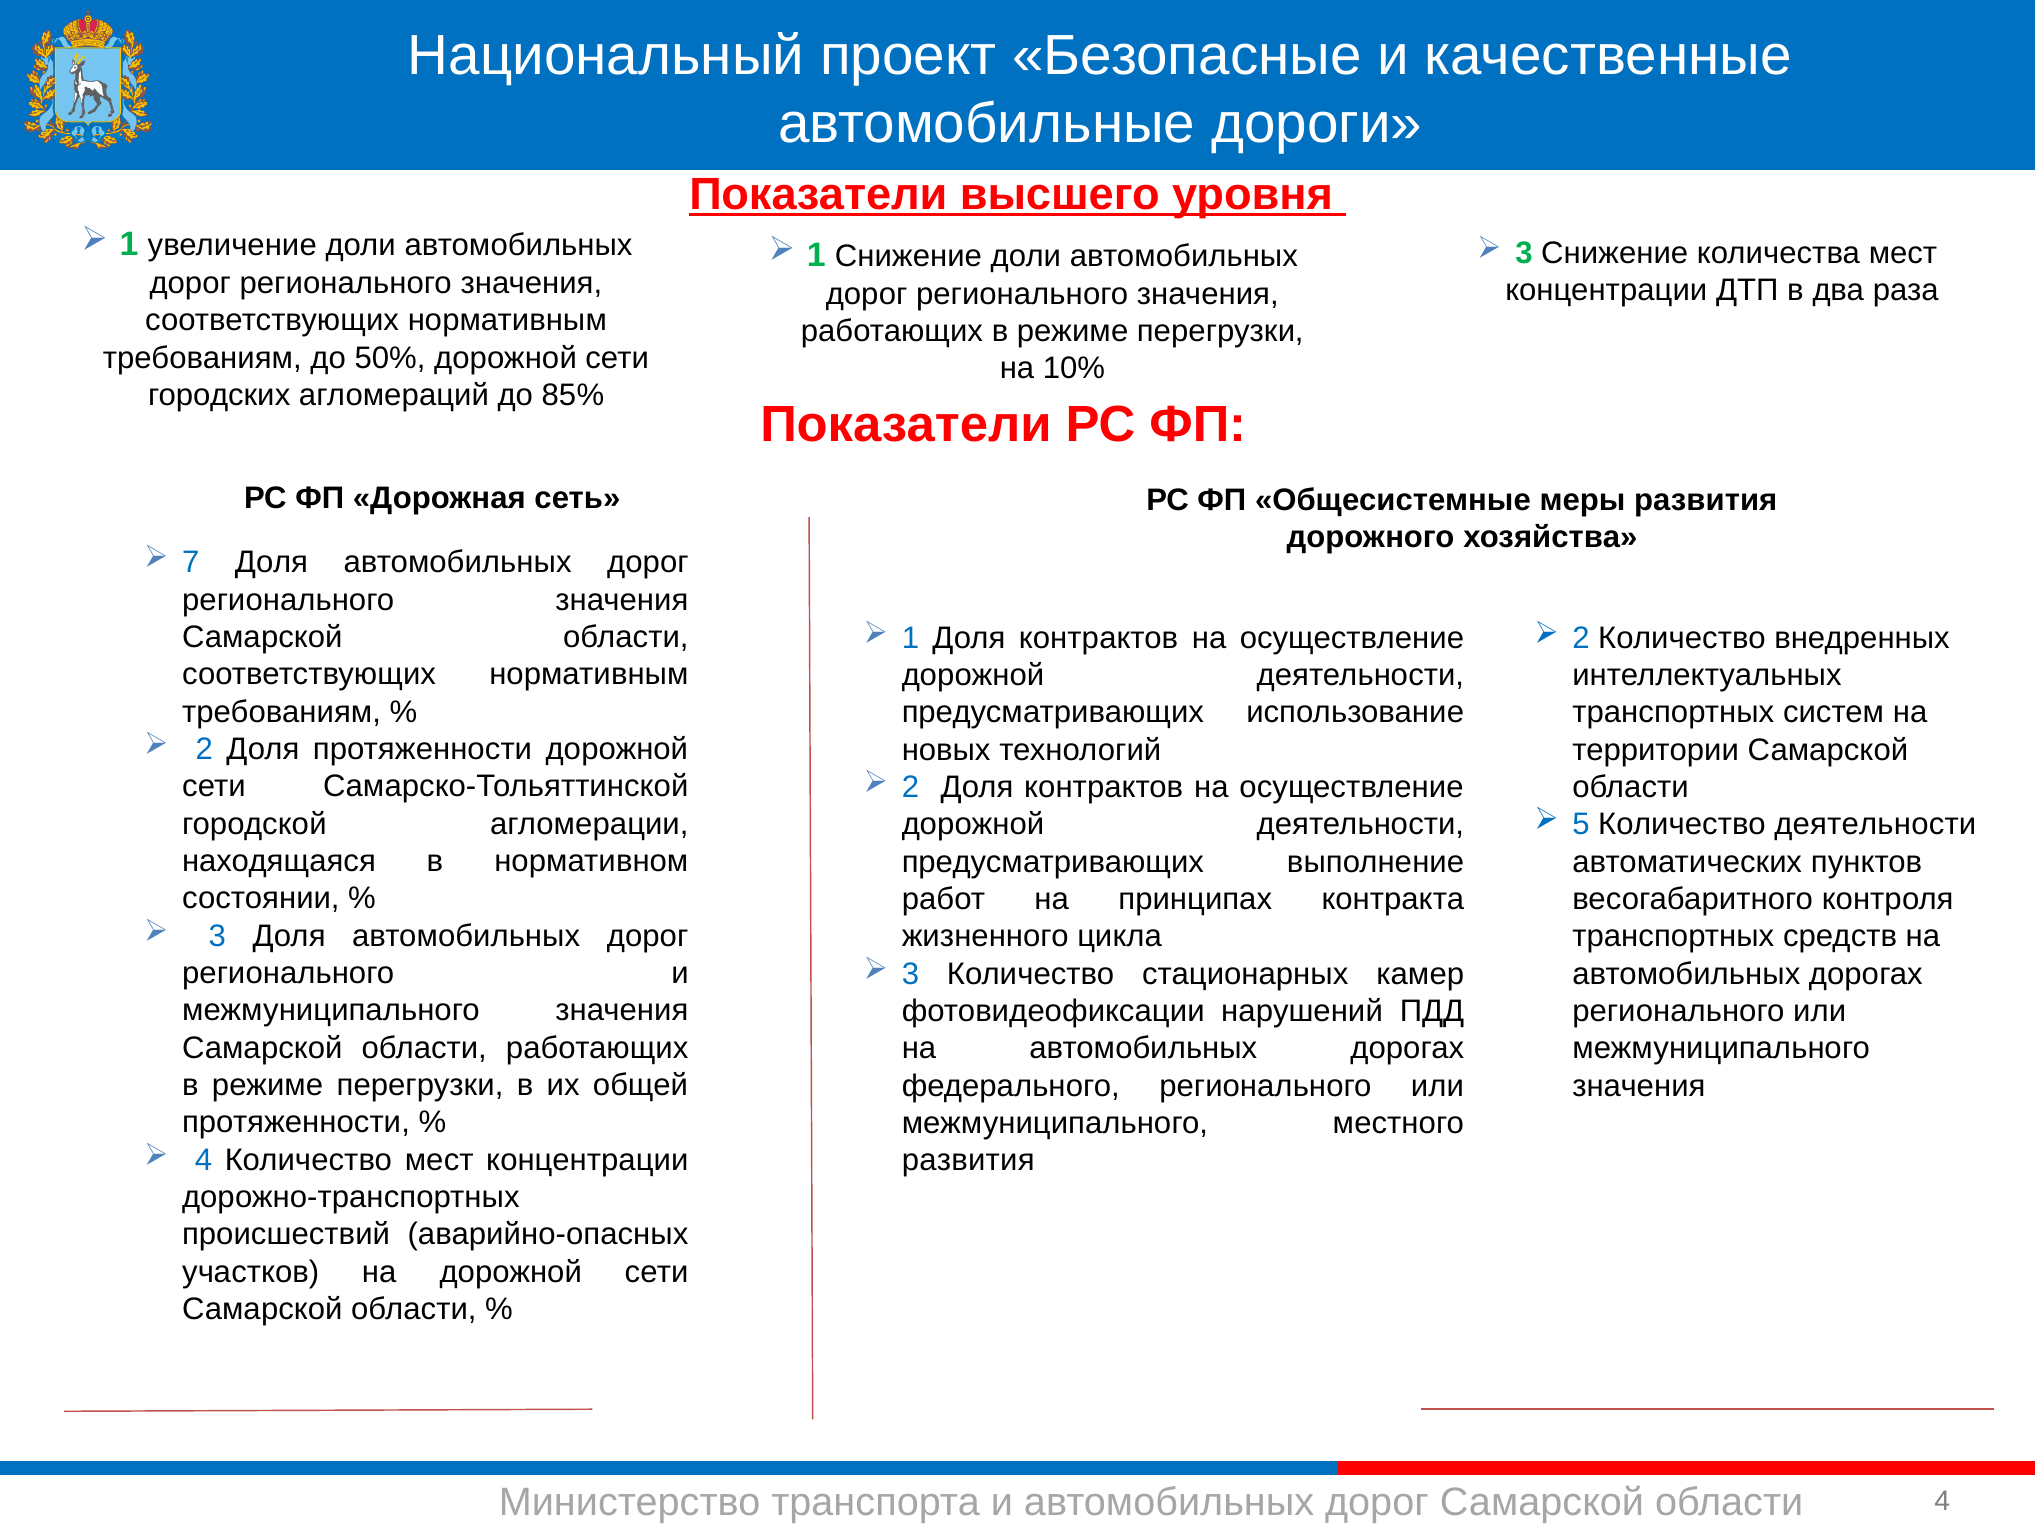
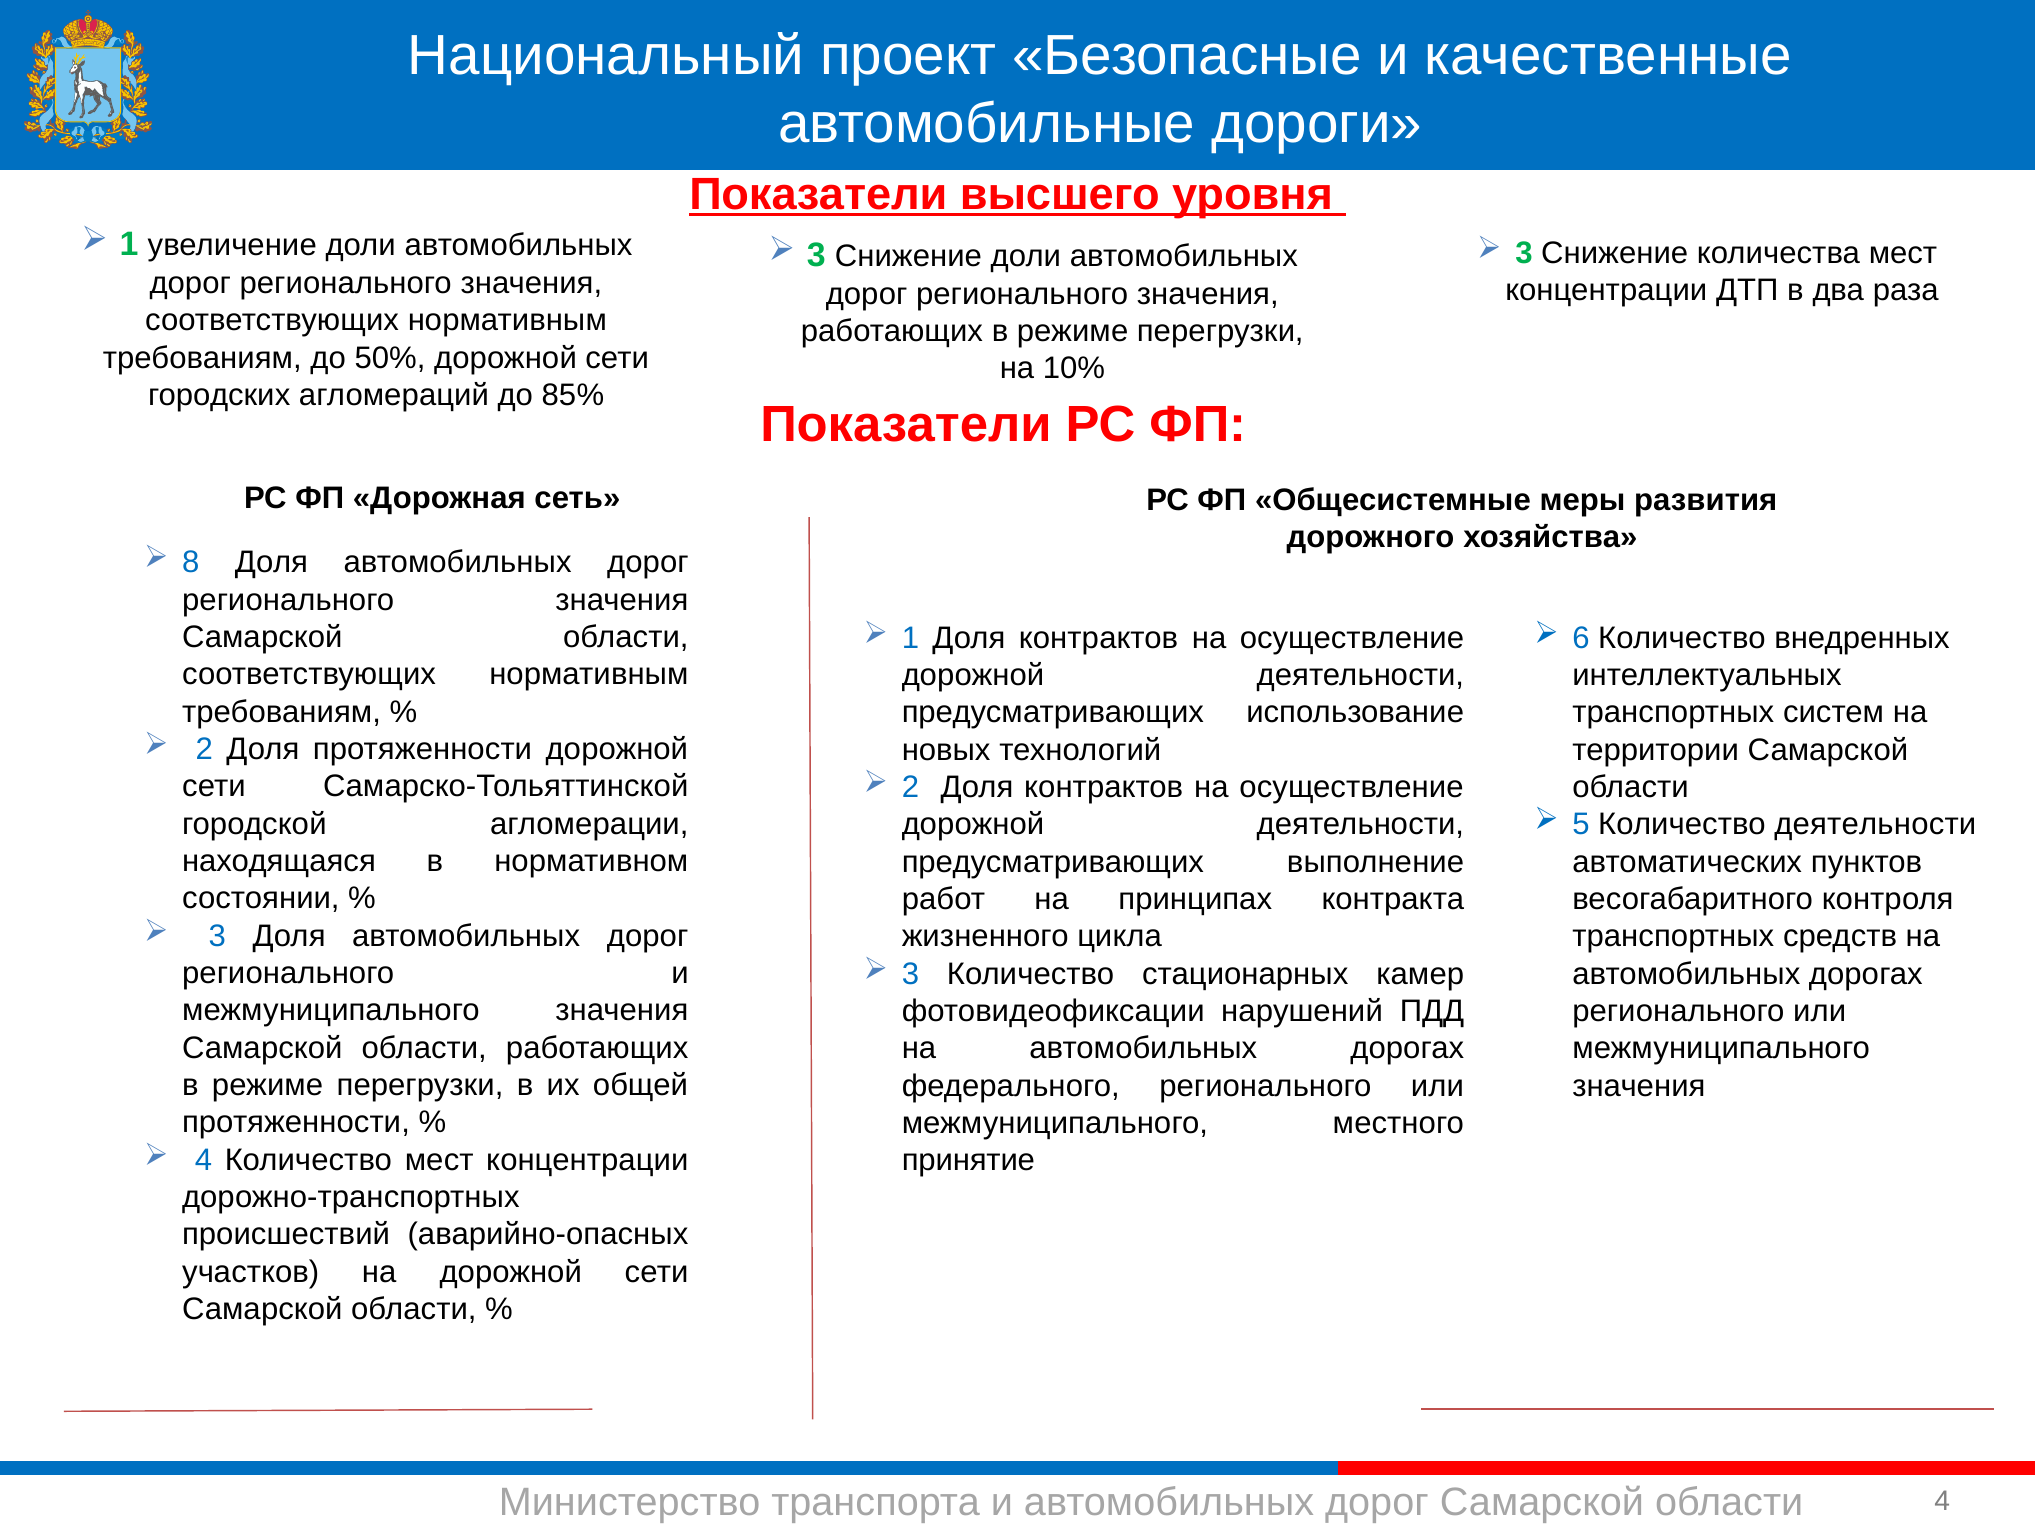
1: 1 -> 3 (816, 255)
7: 7 -> 8 (191, 563)
2: 2 -> 6 (1581, 638)
развития: развития -> принятие (968, 1161)
